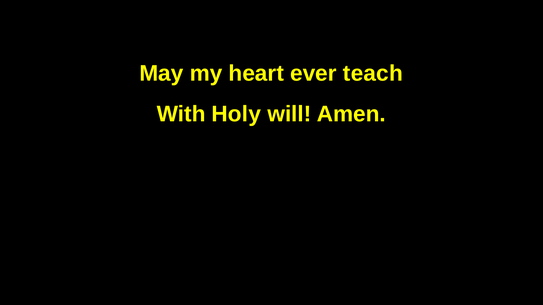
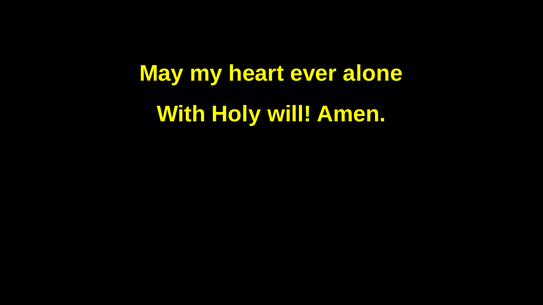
teach: teach -> alone (373, 74)
